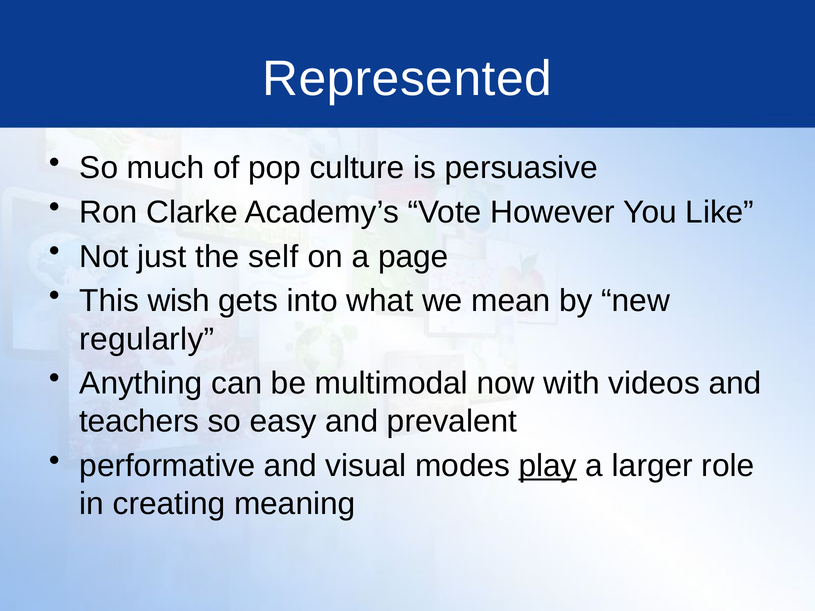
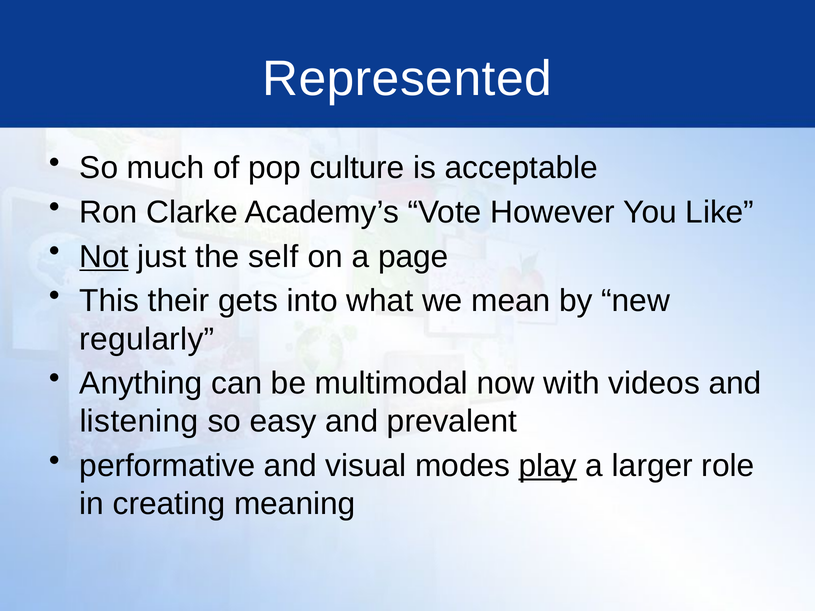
persuasive: persuasive -> acceptable (521, 168)
Not underline: none -> present (104, 257)
wish: wish -> their (179, 301)
teachers: teachers -> listening (139, 422)
